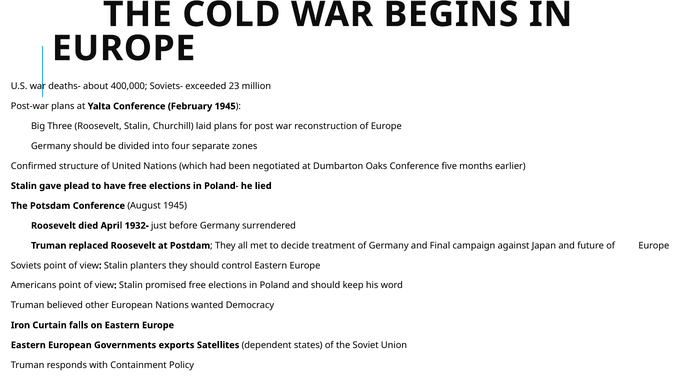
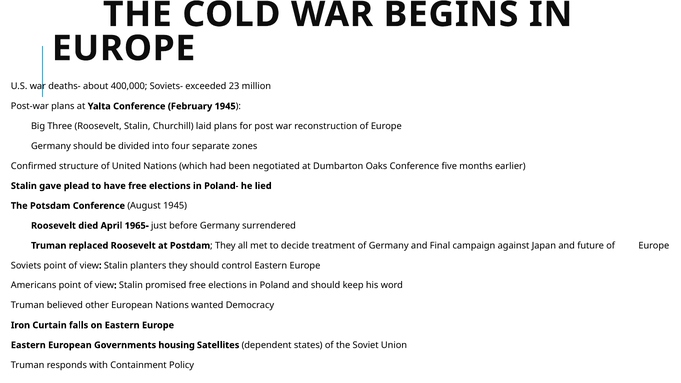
1932-: 1932- -> 1965- (137, 226)
exports: exports -> housing (177, 345)
